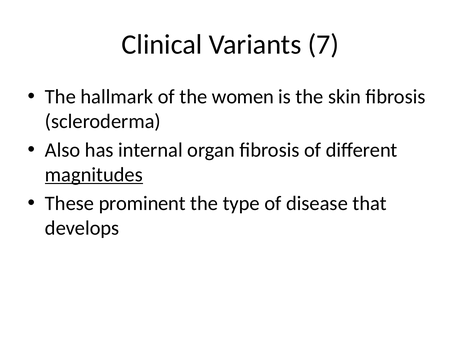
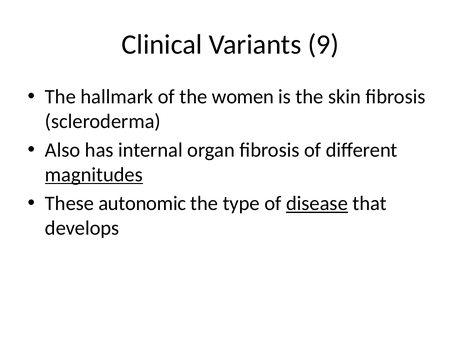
7: 7 -> 9 (323, 45)
prominent: prominent -> autonomic (142, 203)
disease underline: none -> present (317, 203)
